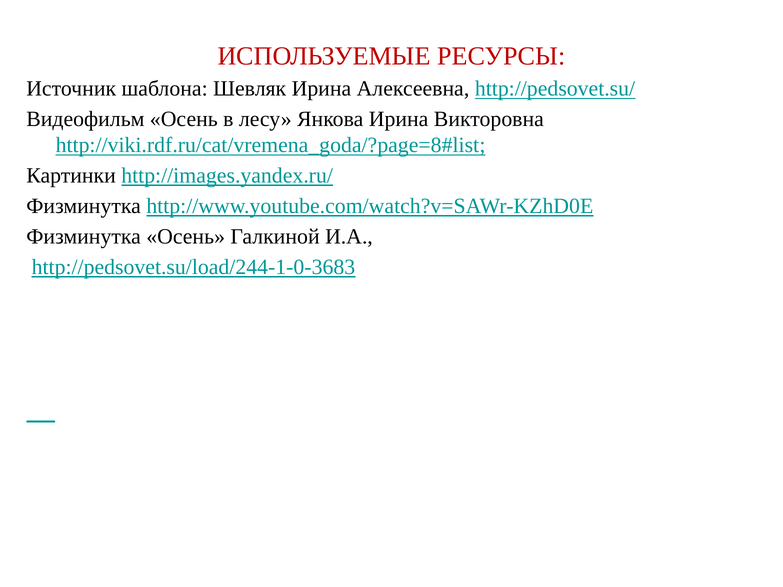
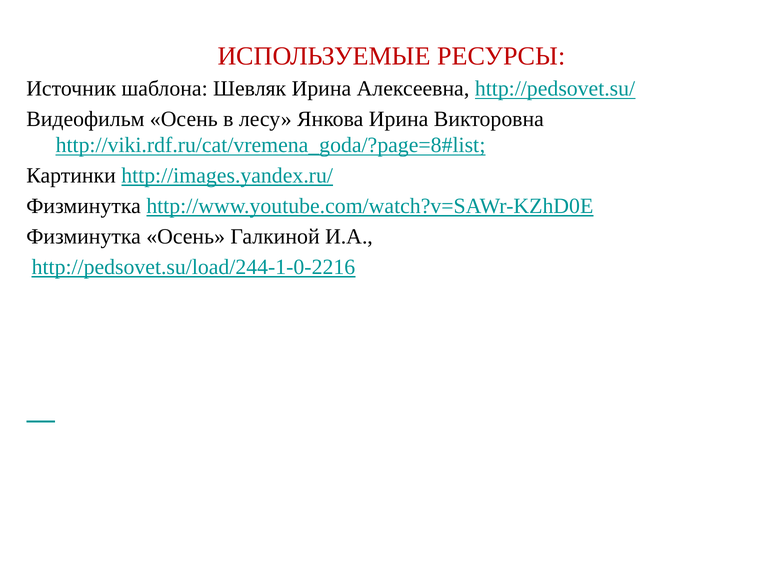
http://pedsovet.su/load/244-1-0-3683: http://pedsovet.su/load/244-1-0-3683 -> http://pedsovet.su/load/244-1-0-2216 (193, 267)
